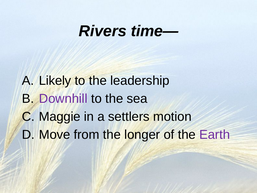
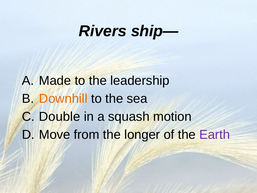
time—: time— -> ship— (155, 31)
Likely: Likely -> Made (55, 81)
Downhill colour: purple -> orange (63, 99)
Maggie: Maggie -> Double (60, 117)
settlers: settlers -> squash (129, 117)
